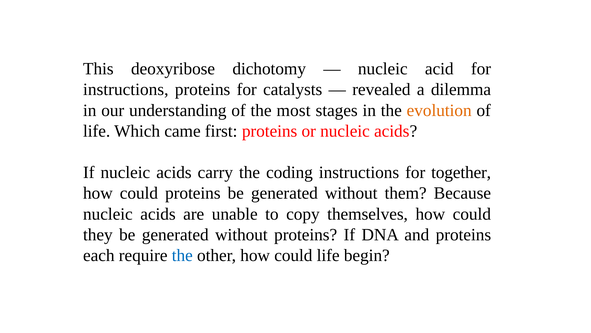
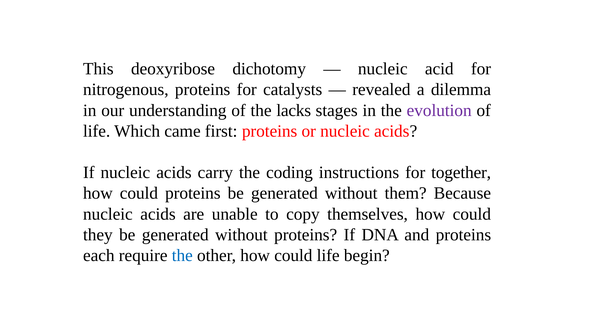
instructions: instructions -> nitrogenous (126, 89)
most: most -> lacks (294, 110)
evolution colour: orange -> purple (439, 110)
